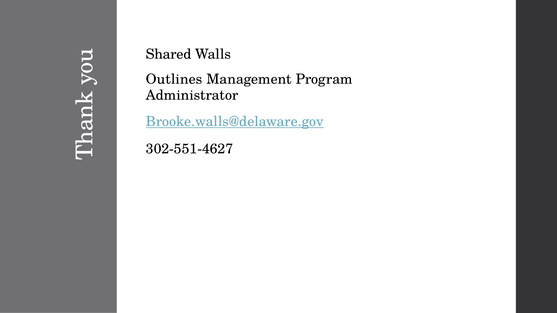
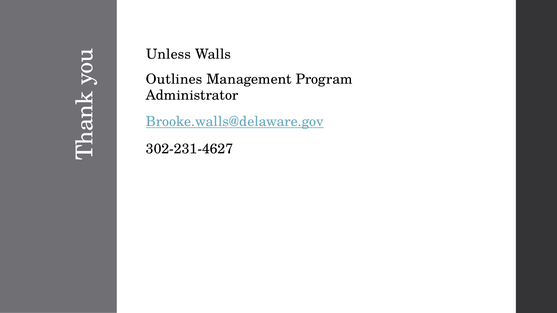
Shared: Shared -> Unless (168, 54)
302-551-4627: 302-551-4627 -> 302-231-4627 (190, 149)
